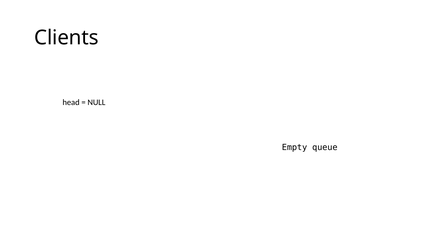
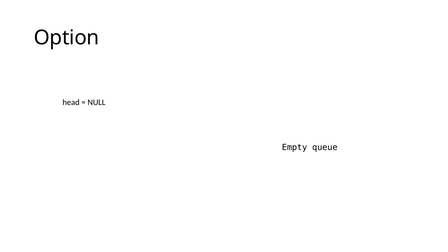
Clients: Clients -> Option (67, 38)
